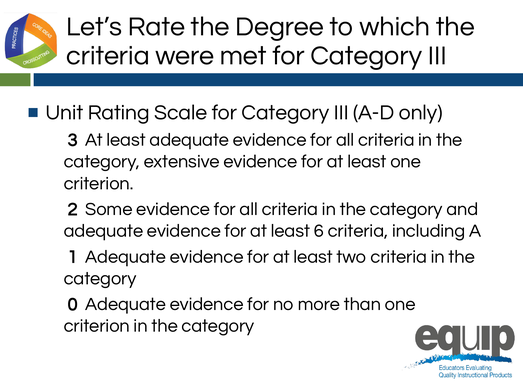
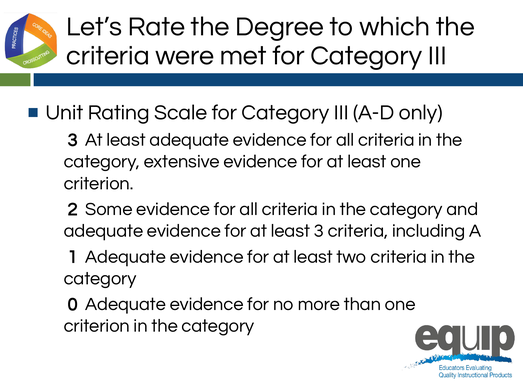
least 6: 6 -> 3 (319, 231)
